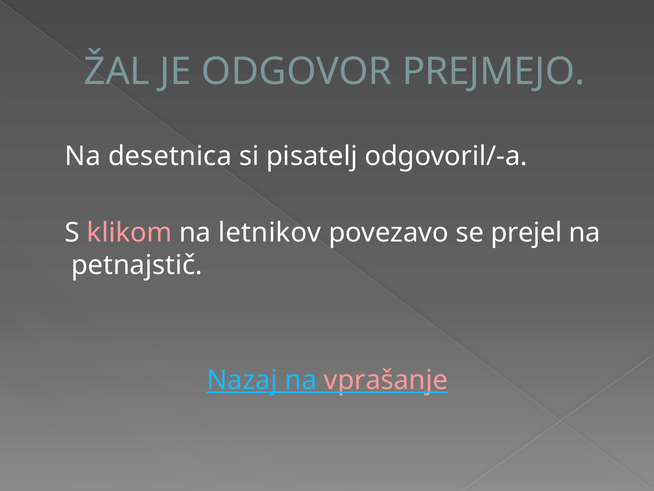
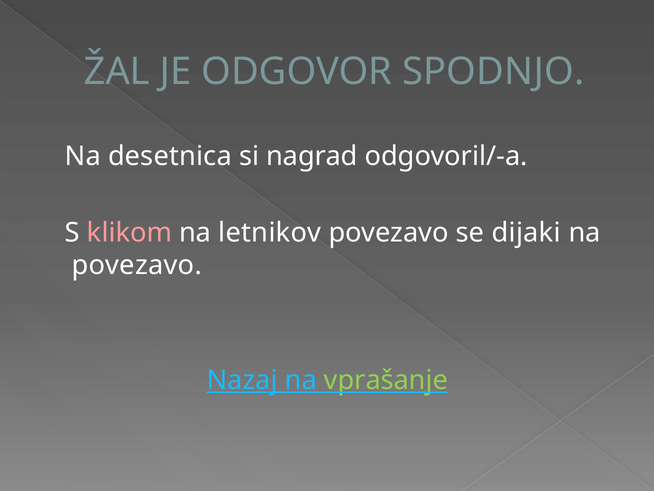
PREJMEJO: PREJMEJO -> SPODNJO (493, 72)
pisatelj: pisatelj -> nagrad (312, 156)
prejel: prejel -> dijaki (526, 232)
petnajstič: petnajstič -> povezavo (137, 265)
vprašanje colour: pink -> light green (386, 380)
